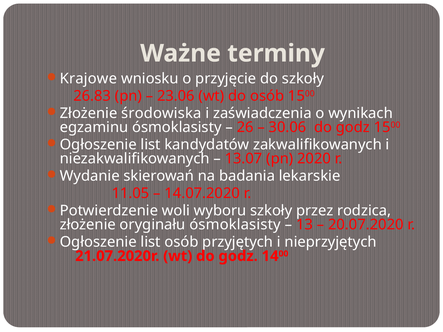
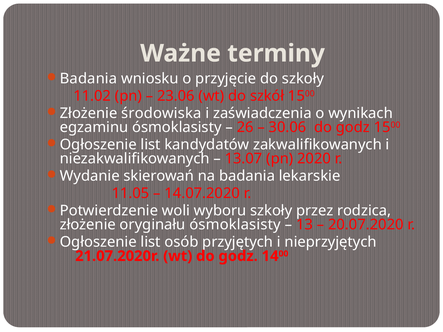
Krajowe: Krajowe -> Badania (89, 79)
26.83: 26.83 -> 11.02 (92, 96)
do osób: osób -> szkół (267, 96)
